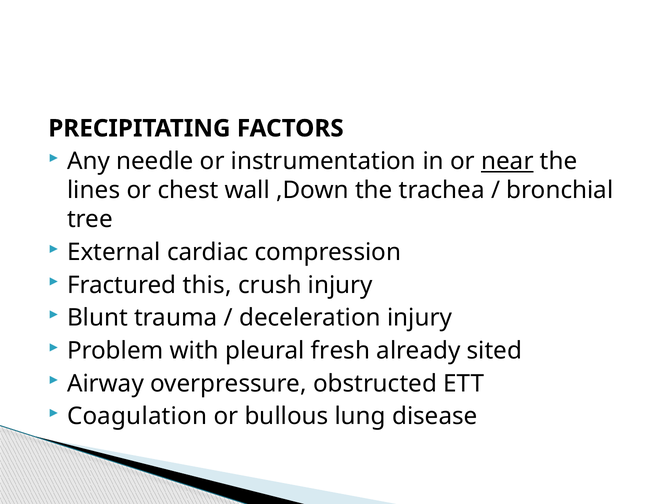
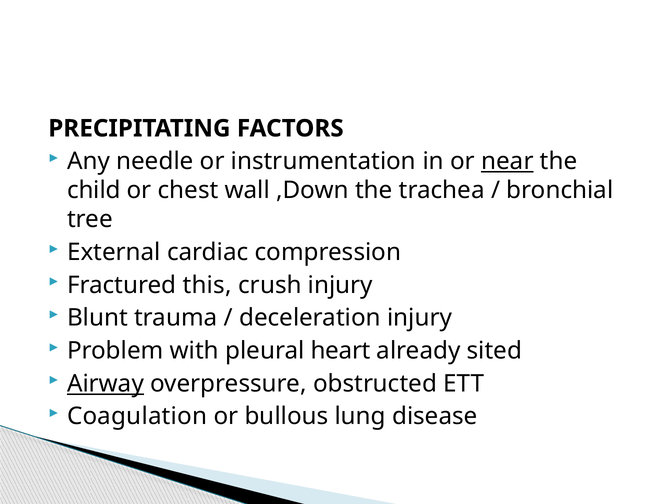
lines: lines -> child (94, 190)
fresh: fresh -> heart (341, 351)
Airway underline: none -> present (106, 384)
